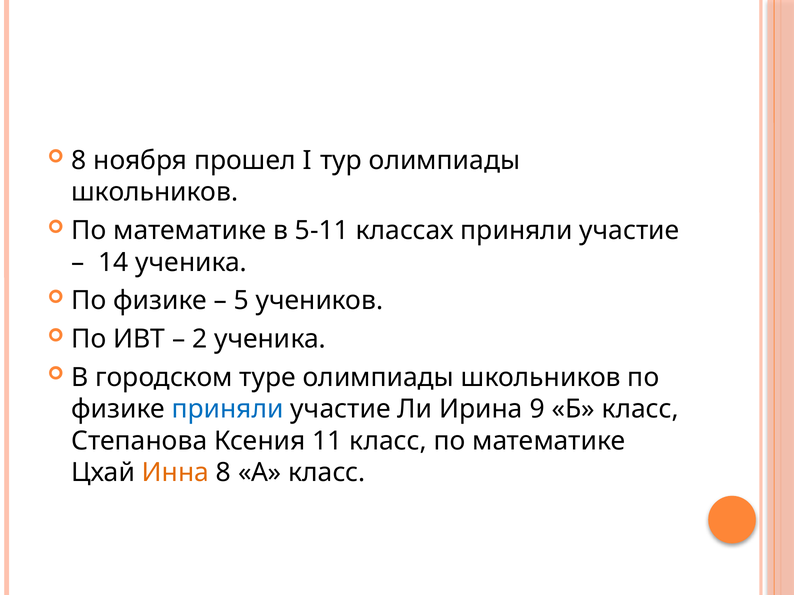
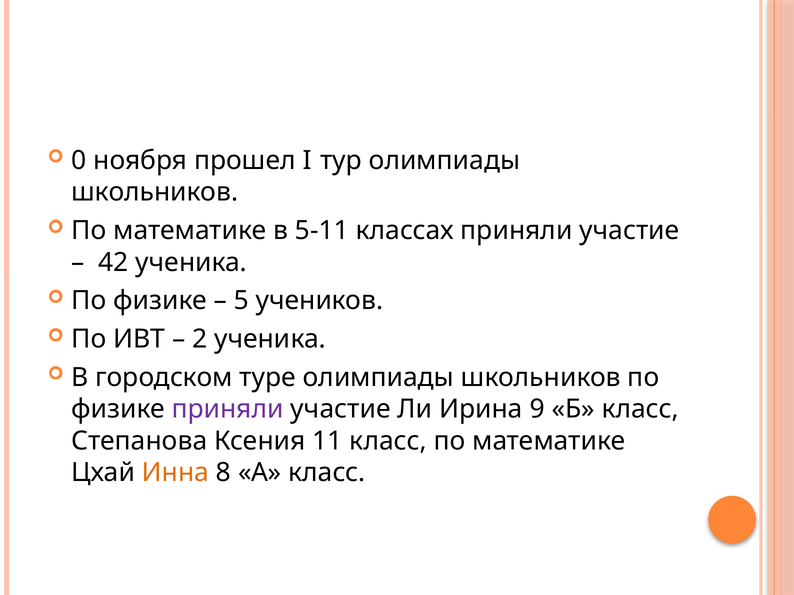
8: 8 -> 0 (79, 161)
14: 14 -> 42 (113, 263)
приняли colour: blue -> purple (228, 409)
